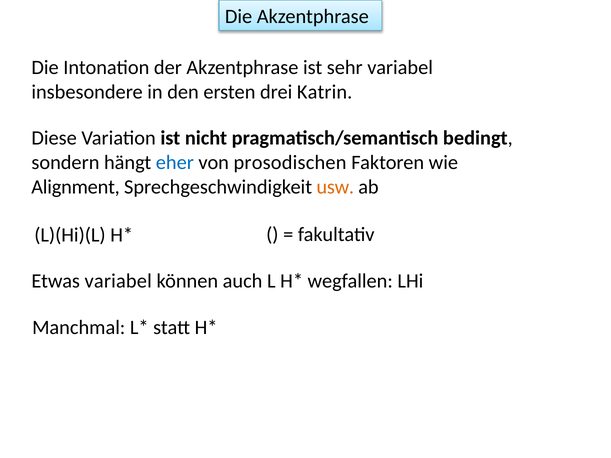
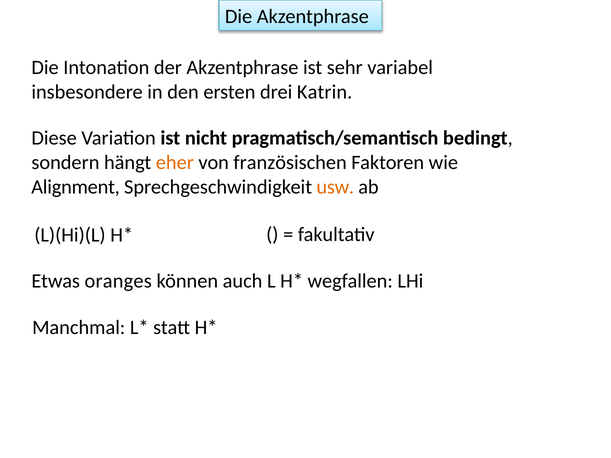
eher colour: blue -> orange (175, 163)
prosodischen: prosodischen -> französischen (290, 163)
Etwas variabel: variabel -> oranges (118, 281)
